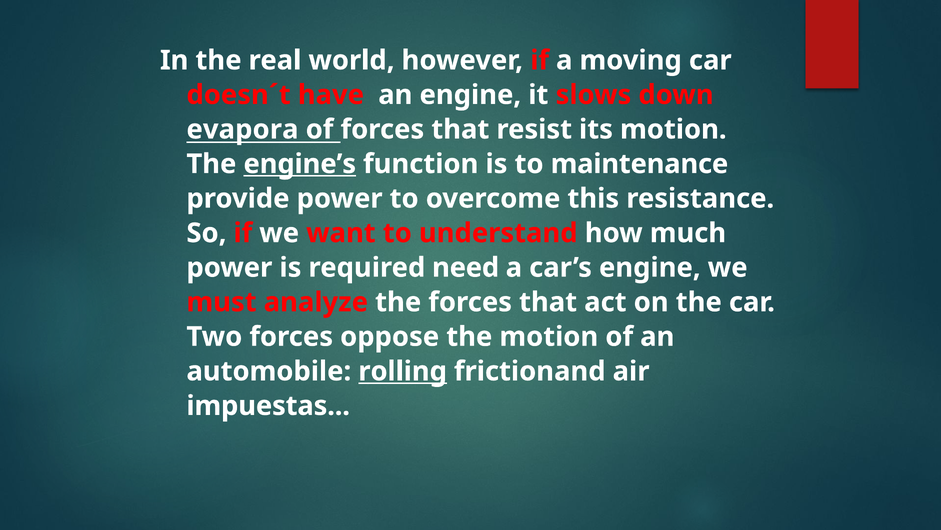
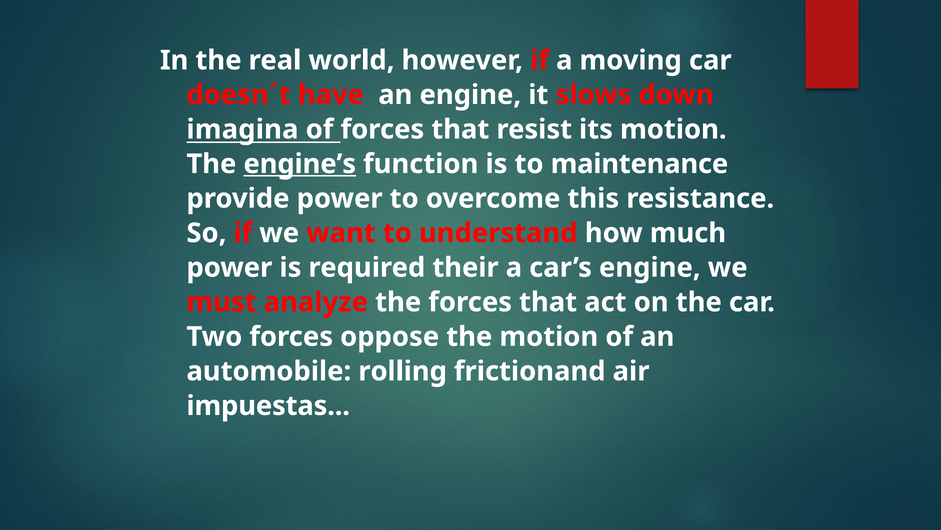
evapora: evapora -> imagina (242, 129)
need: need -> their (466, 267)
rolling underline: present -> none (403, 371)
